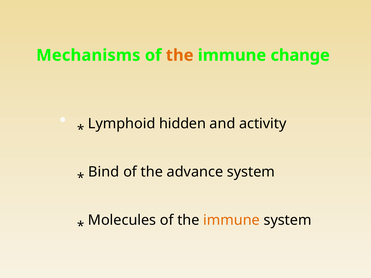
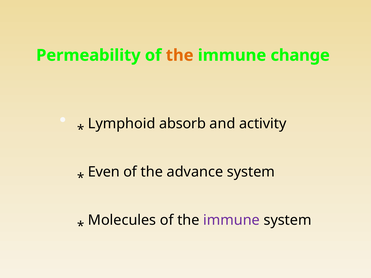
Mechanisms: Mechanisms -> Permeability (88, 55)
hidden: hidden -> absorb (183, 124)
Bind: Bind -> Even (104, 172)
immune colour: orange -> purple (232, 220)
